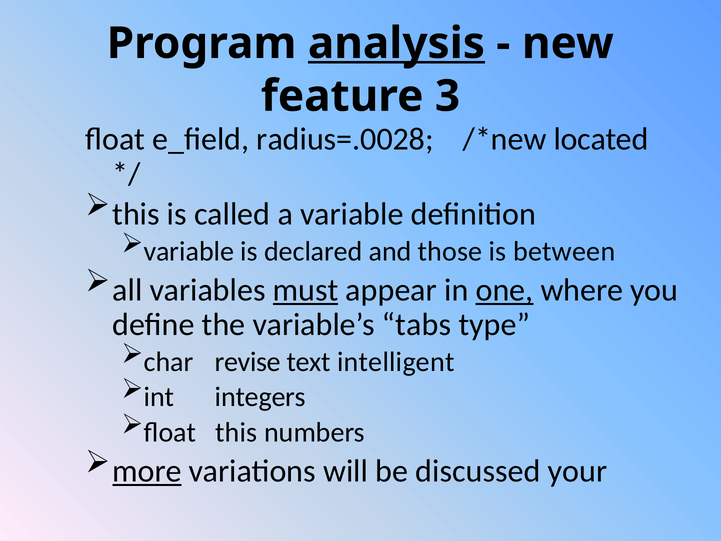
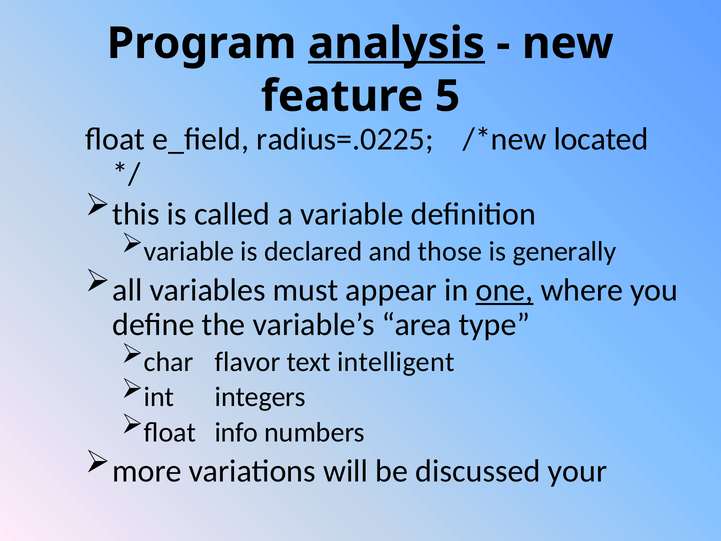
3: 3 -> 5 (448, 96)
radius=.0028: radius=.0028 -> radius=.0225 (345, 139)
between: between -> generally (564, 251)
must underline: present -> none (306, 290)
tabs: tabs -> area (417, 325)
revise: revise -> flavor (248, 362)
float this: this -> info (236, 432)
more underline: present -> none (147, 471)
